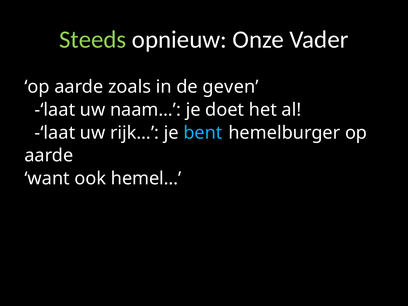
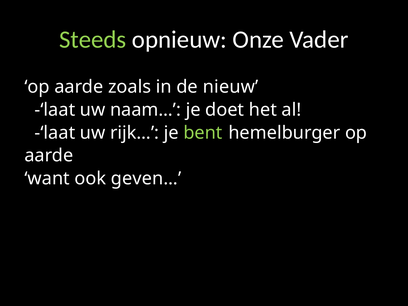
geven: geven -> nieuw (231, 87)
bent colour: light blue -> light green (203, 133)
hemel…: hemel… -> geven… (146, 179)
